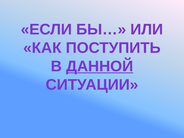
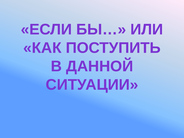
ДАННОЙ underline: present -> none (100, 66)
